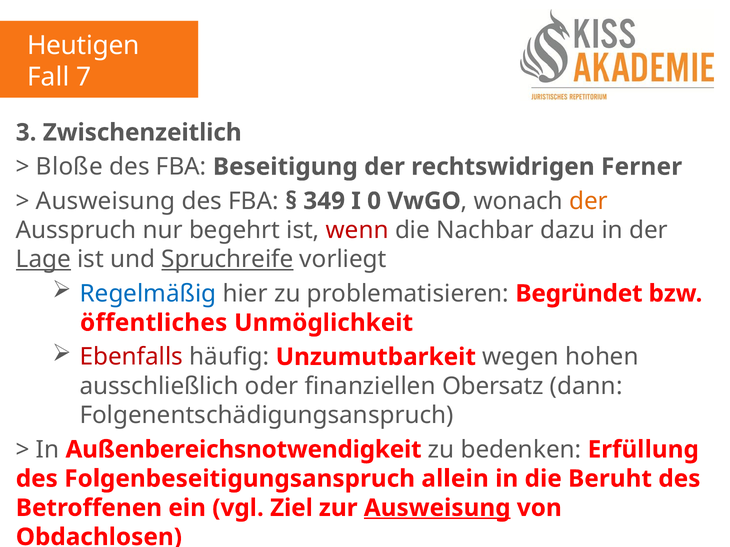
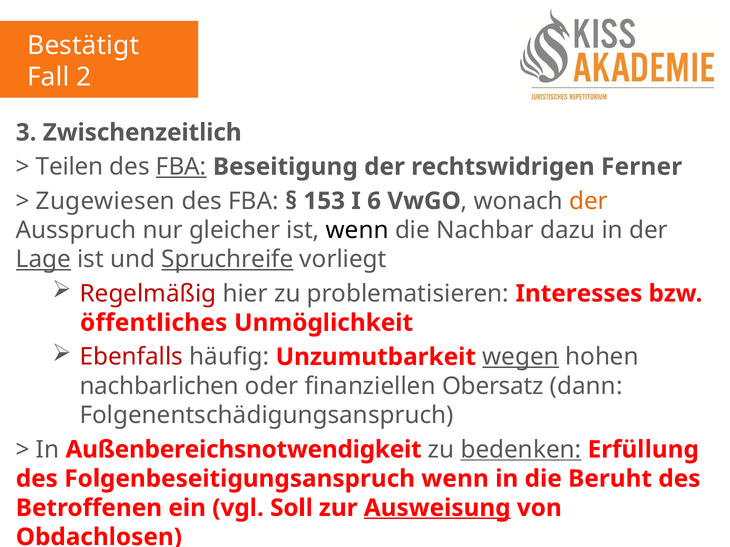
Heutigen: Heutigen -> Bestätigt (83, 46)
7: 7 -> 2 (84, 77)
Bloße: Bloße -> Teilen (70, 167)
FBA underline: none -> present (181, 167)
Ausweisung: Ausweisung -> Zugewiesen (106, 201)
349: 349 -> 153 (324, 201)
0: 0 -> 6 (374, 201)
begehrt: begehrt -> gleicher (235, 230)
wenn colour: red -> black (357, 230)
Regelmäßig colour: blue -> red (148, 294)
Begründet: Begründet -> Interesses (579, 294)
wegen underline: none -> present (521, 357)
ausschließlich: ausschließlich -> nachbarlichen (159, 386)
bedenken underline: none -> present (521, 450)
Folgenbeseitigungsanspruch allein: allein -> wenn (455, 479)
Ziel: Ziel -> Soll (291, 508)
